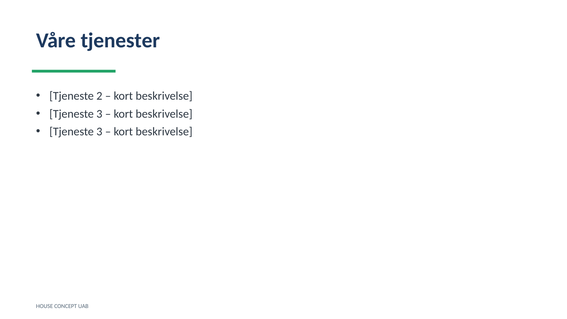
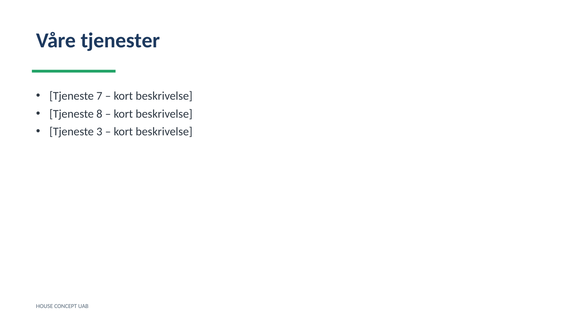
2: 2 -> 7 (99, 96)
3: 3 -> 8 (99, 114)
